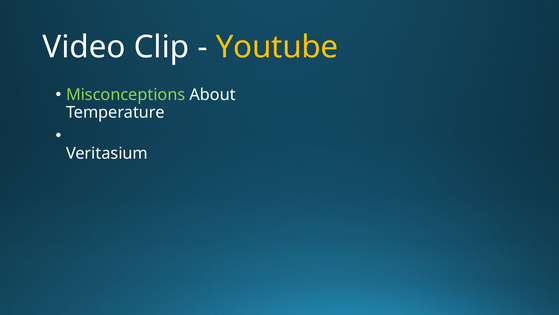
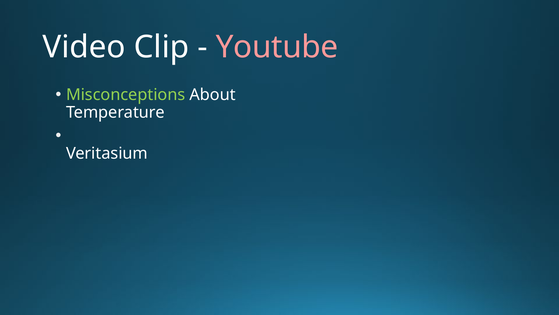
Youtube colour: yellow -> pink (277, 47)
